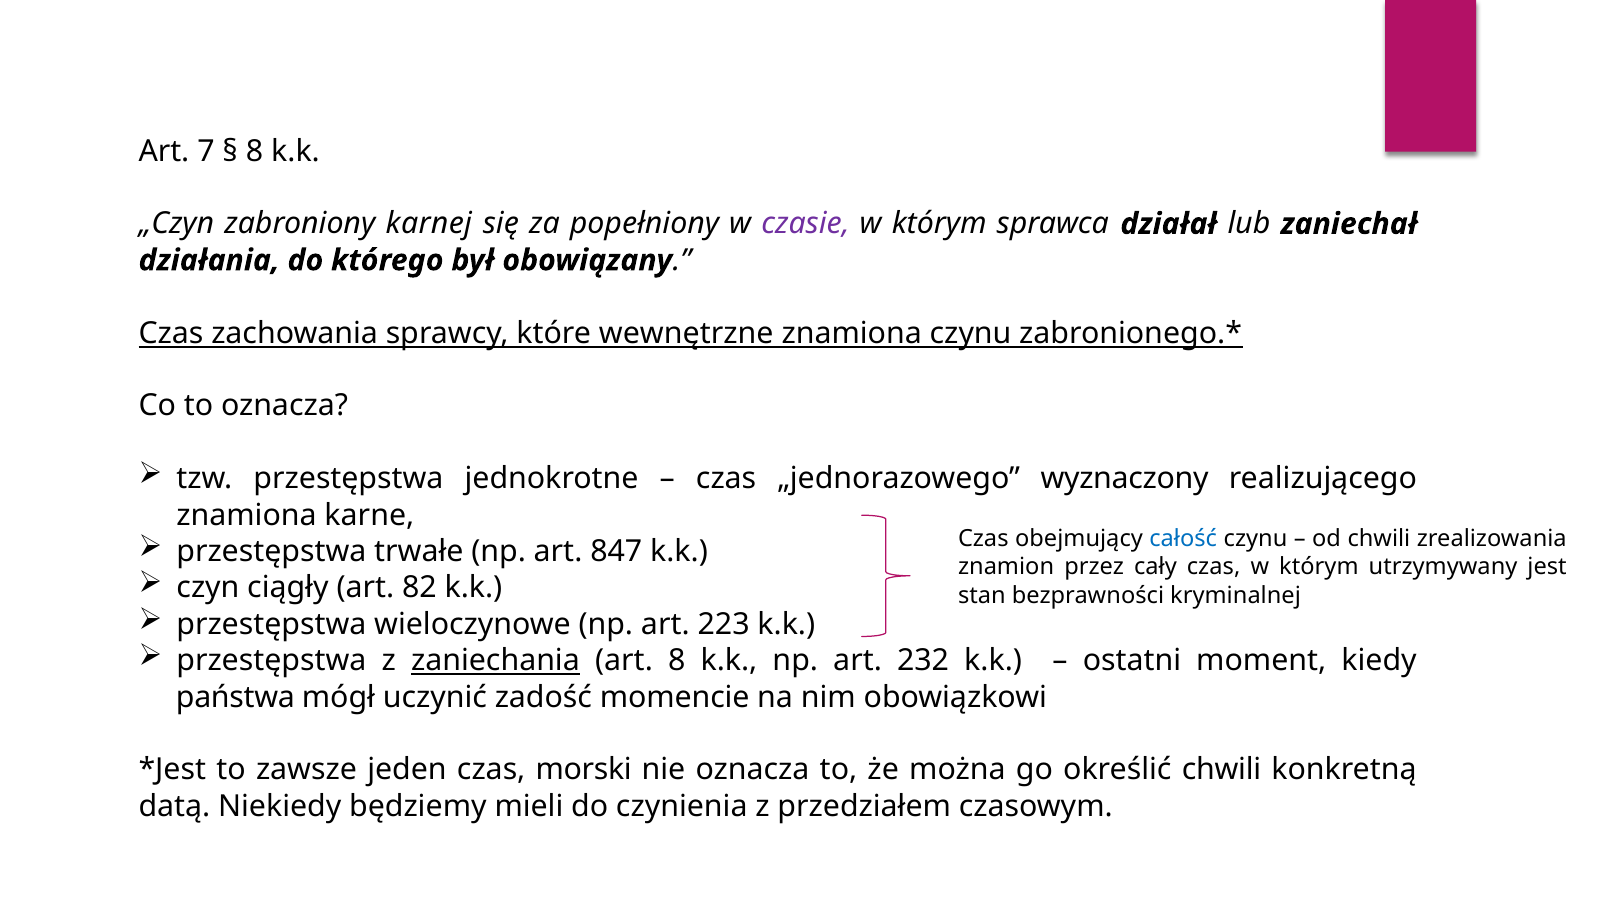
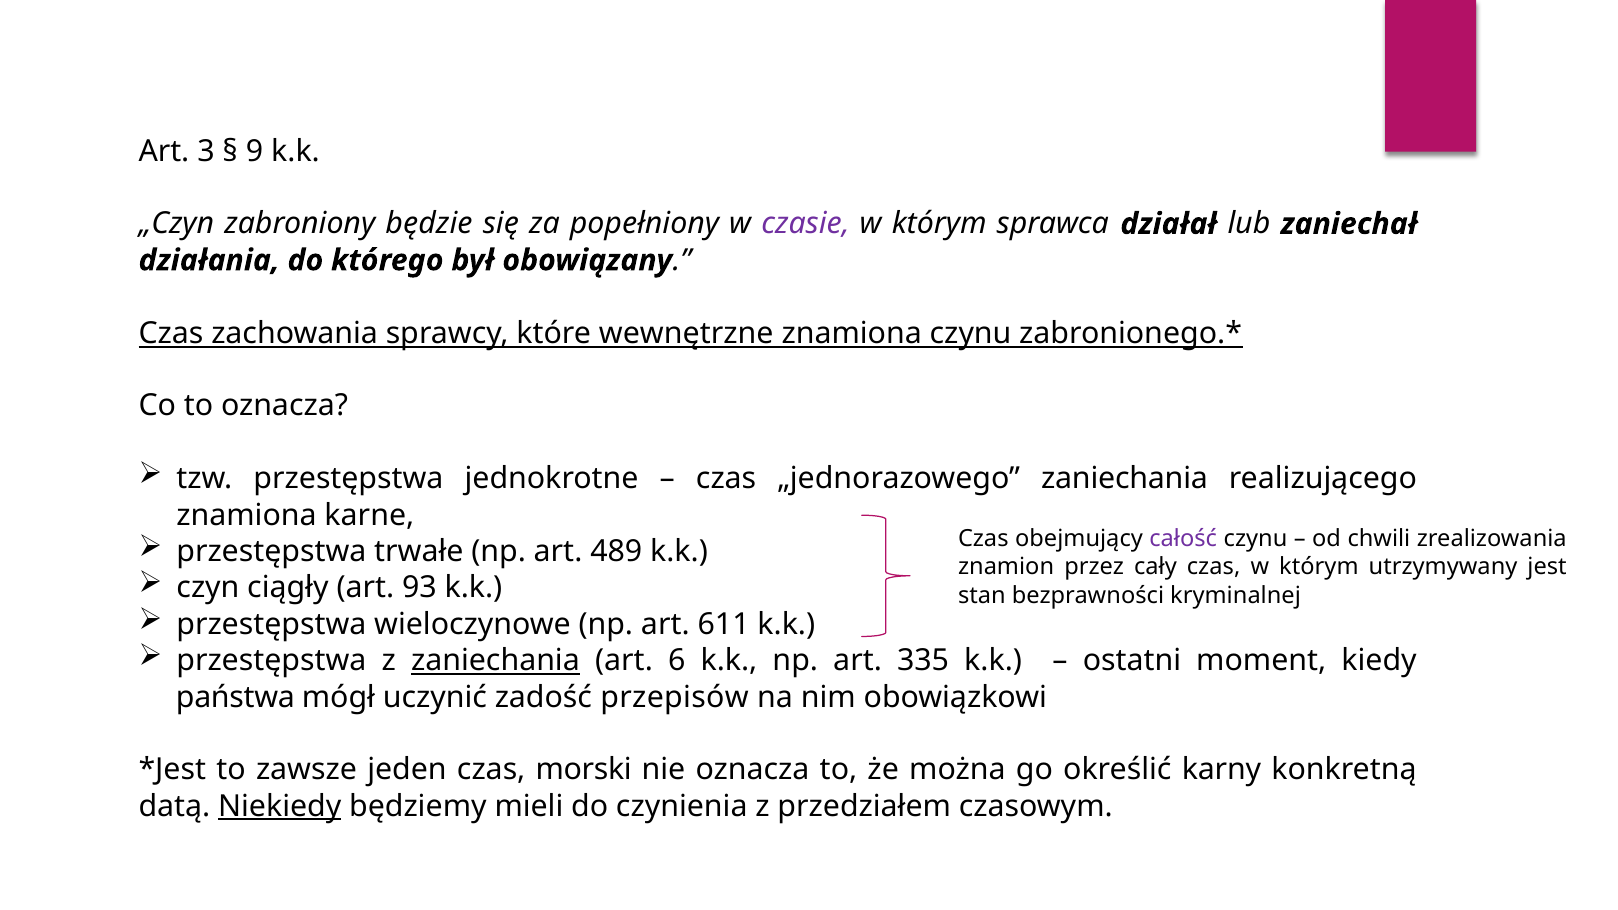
7: 7 -> 3 (206, 151)
8: 8 -> 9 (255, 151)
karnej: karnej -> będzie (429, 224)
„jednorazowego wyznaczony: wyznaczony -> zaniechania (1125, 479)
całość colour: blue -> purple (1183, 539)
847: 847 -> 489 (616, 552)
82: 82 -> 93 (419, 588)
223: 223 -> 611 (724, 624)
art 8: 8 -> 6 (677, 661)
232: 232 -> 335 (923, 661)
momencie: momencie -> przepisów (675, 697)
określić chwili: chwili -> karny (1221, 770)
Niekiedy underline: none -> present (280, 806)
